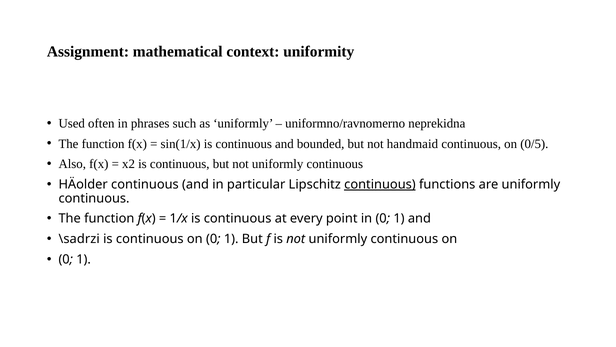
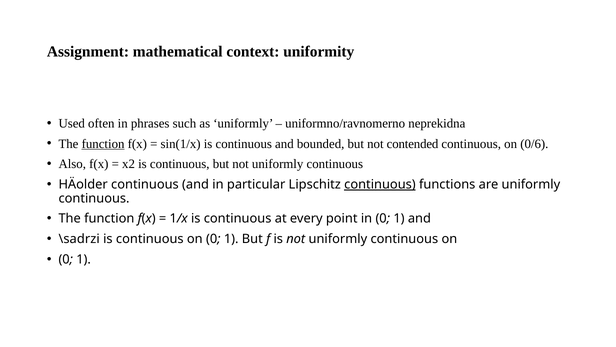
function underline: none -> present (103, 144)
handmaid: handmaid -> contended (413, 144)
0/5: 0/5 -> 0/6 (534, 144)
